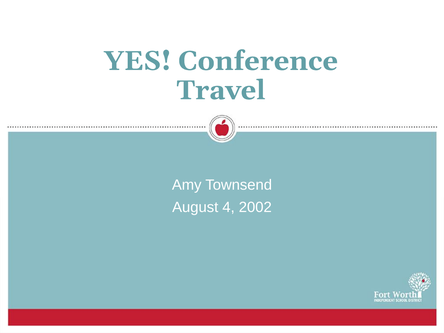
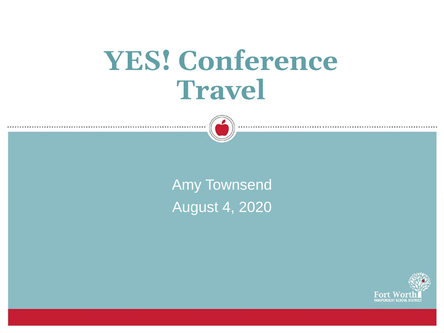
2002: 2002 -> 2020 (255, 207)
